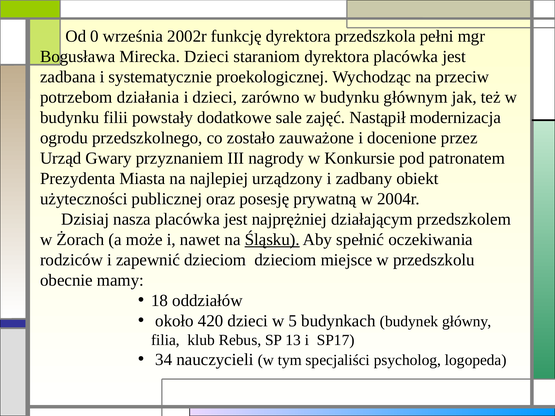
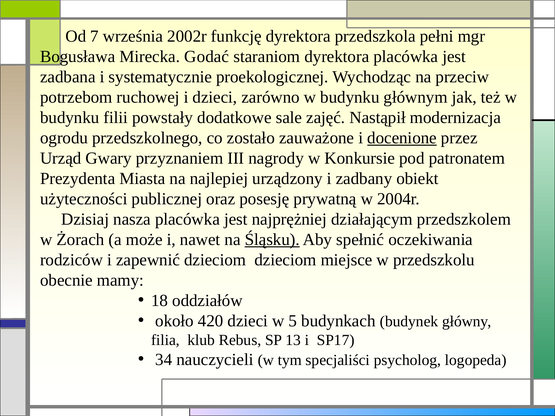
0: 0 -> 7 (95, 36)
Mirecka Dzieci: Dzieci -> Godać (207, 57)
działania: działania -> ruchowej (148, 97)
docenione underline: none -> present (402, 138)
